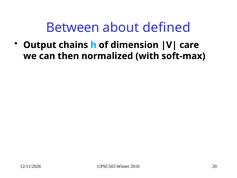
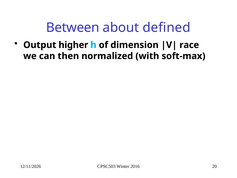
chains: chains -> higher (73, 45)
care: care -> race (189, 45)
